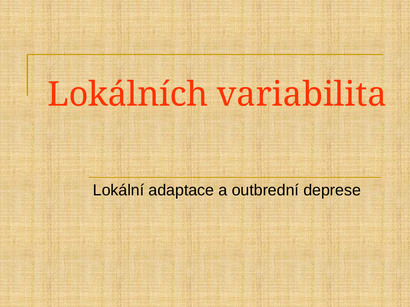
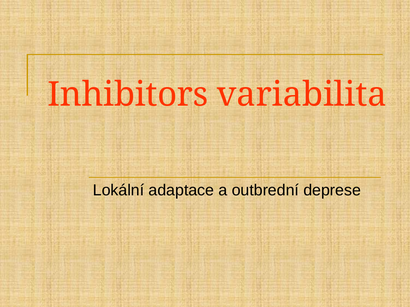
Lokálních: Lokálních -> Inhibitors (128, 95)
